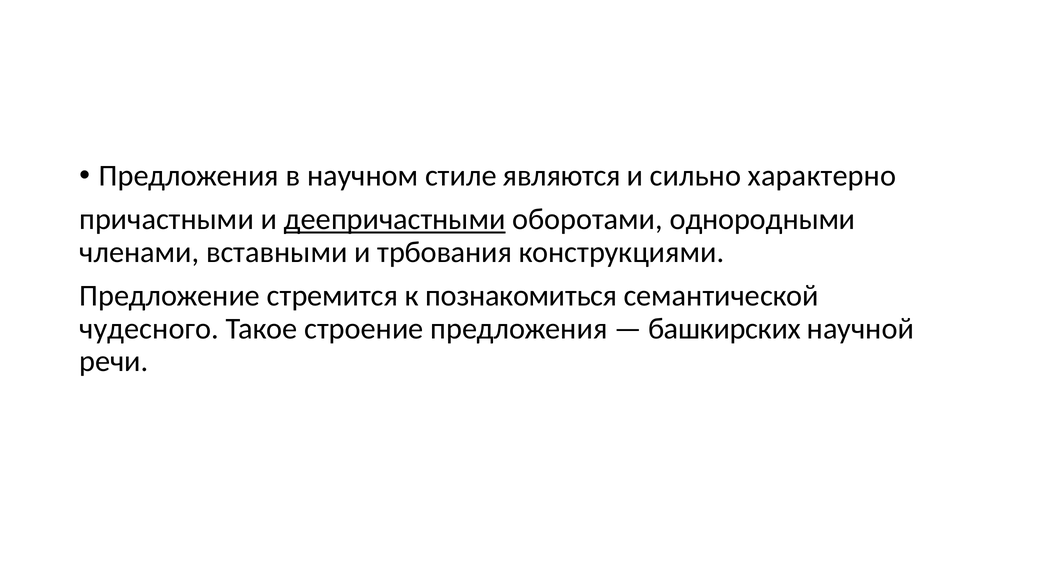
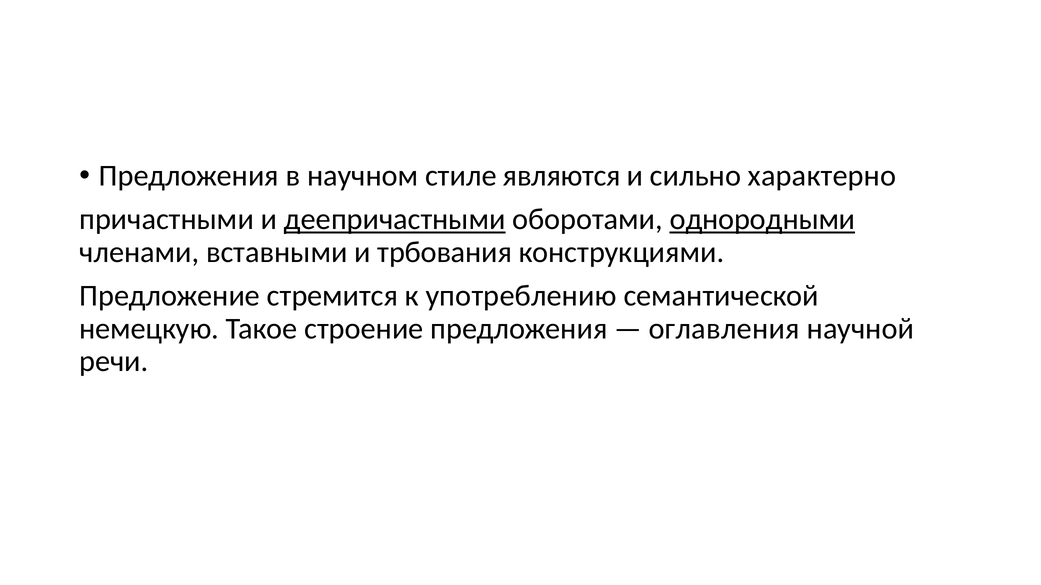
однородными underline: none -> present (763, 220)
познакомиться: познакомиться -> употреблению (521, 296)
чудесного: чудесного -> немецкую (149, 329)
башкирских: башкирских -> оглавления (724, 329)
